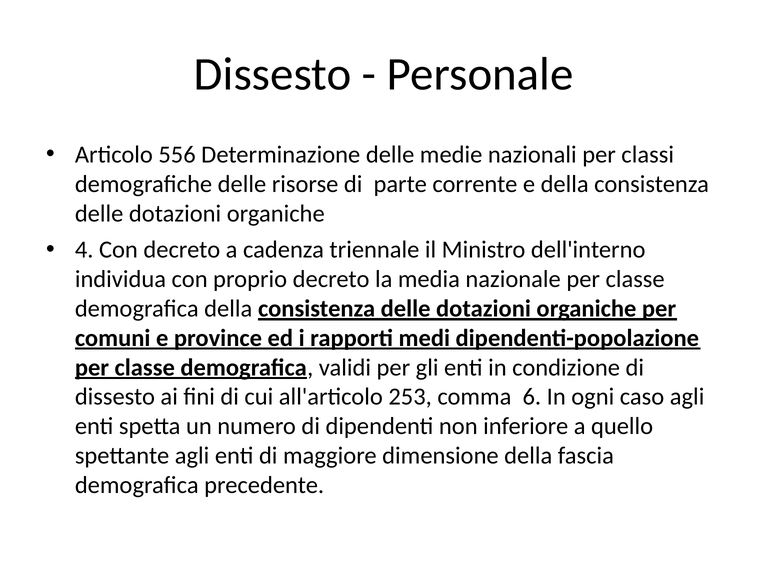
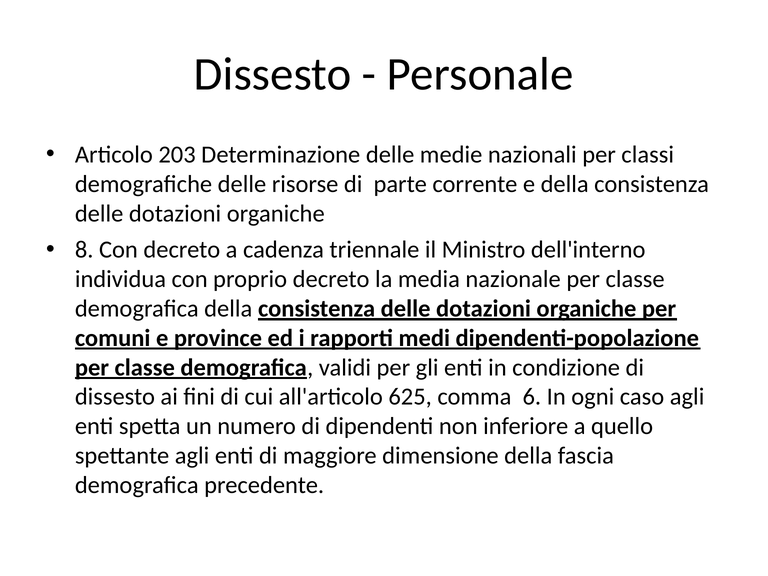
556: 556 -> 203 (177, 155)
4: 4 -> 8 (84, 250)
253: 253 -> 625 (410, 397)
